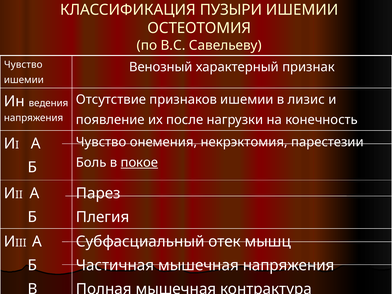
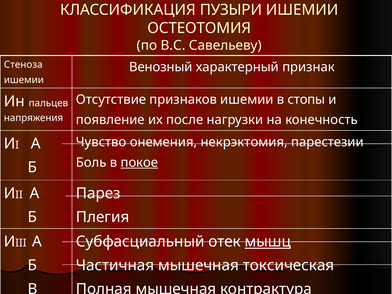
Чувство: Чувство -> Стеноза (23, 65)
лизис: лизис -> стопы (306, 100)
ведения: ведения -> пальцев (48, 103)
мышц underline: none -> present (268, 242)
мышечная напряжения: напряжения -> токсическая (289, 265)
